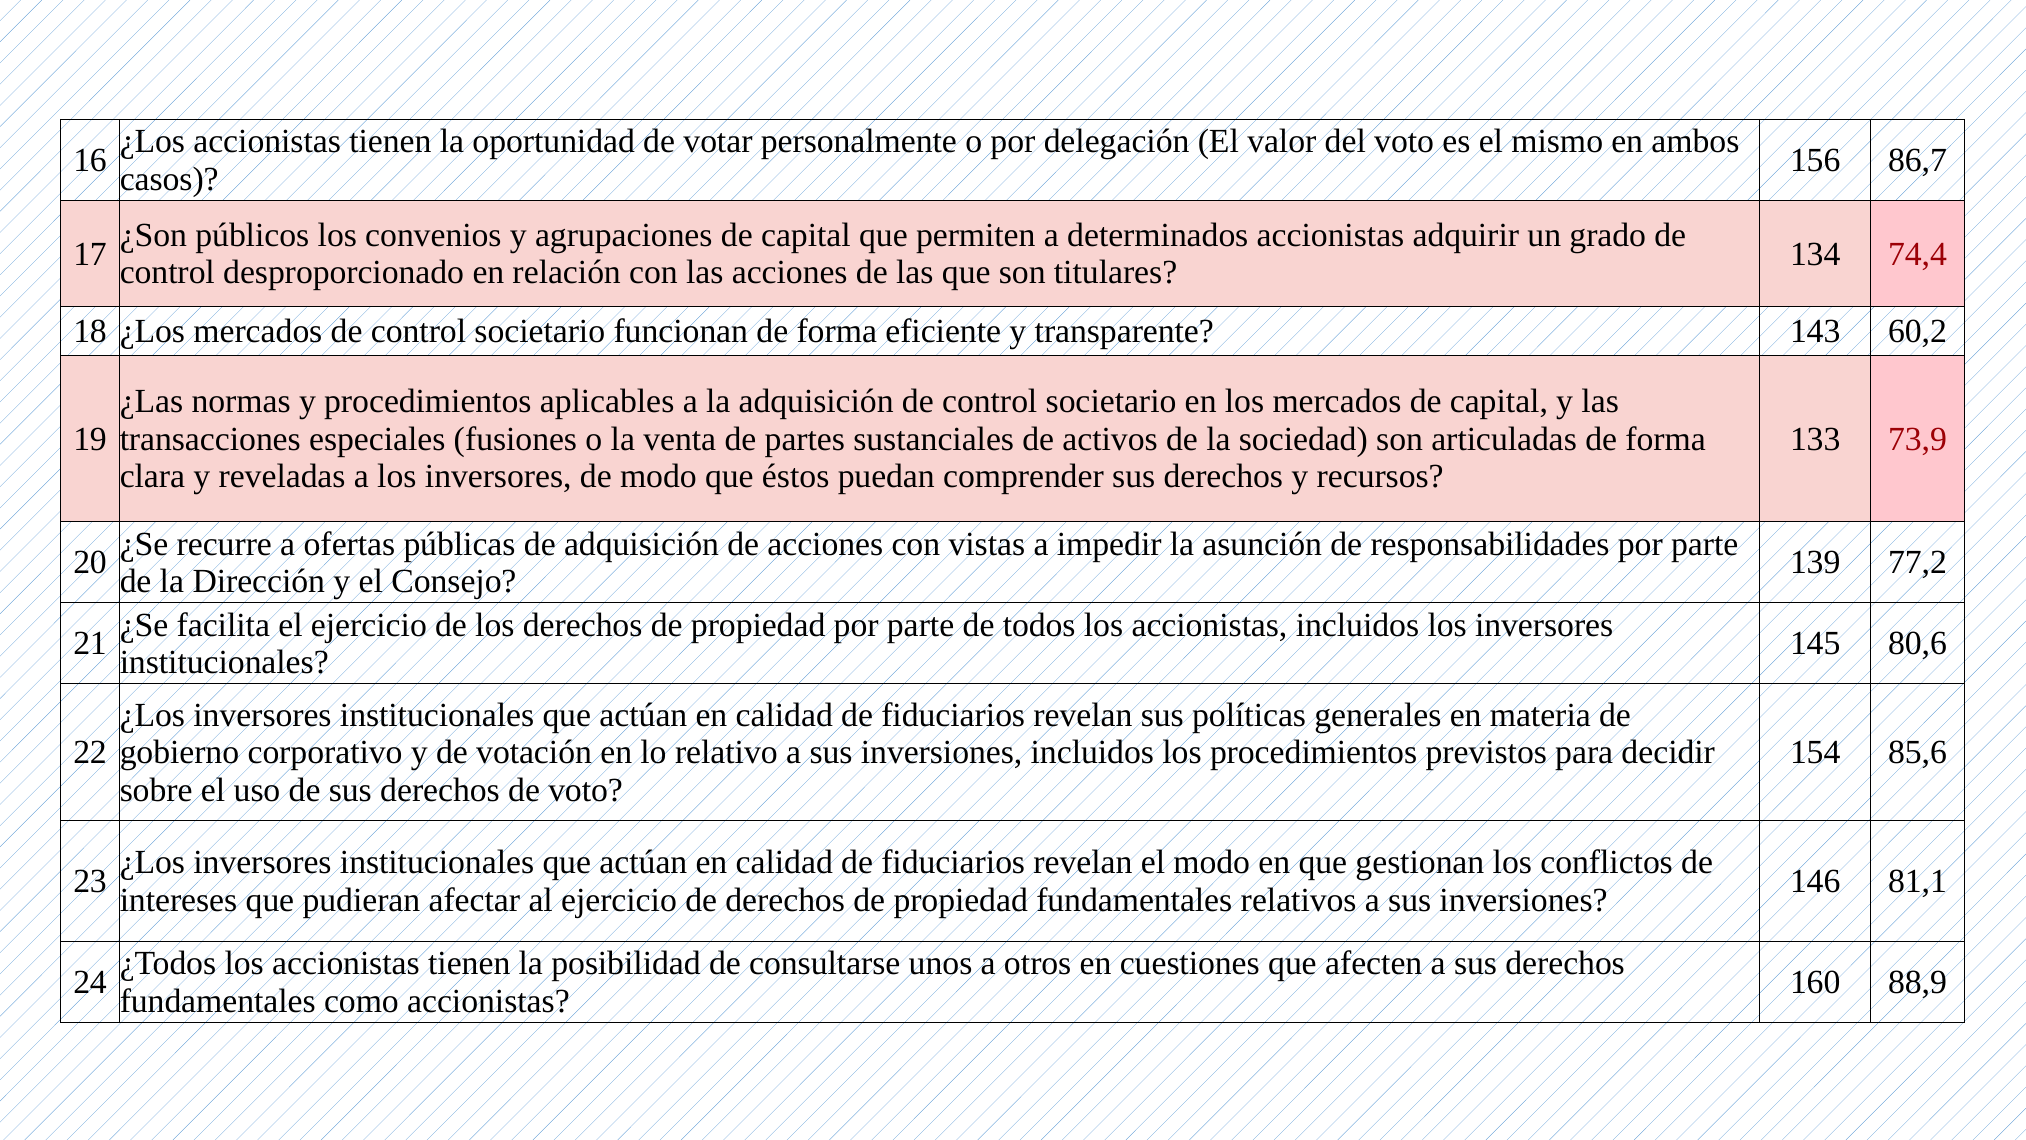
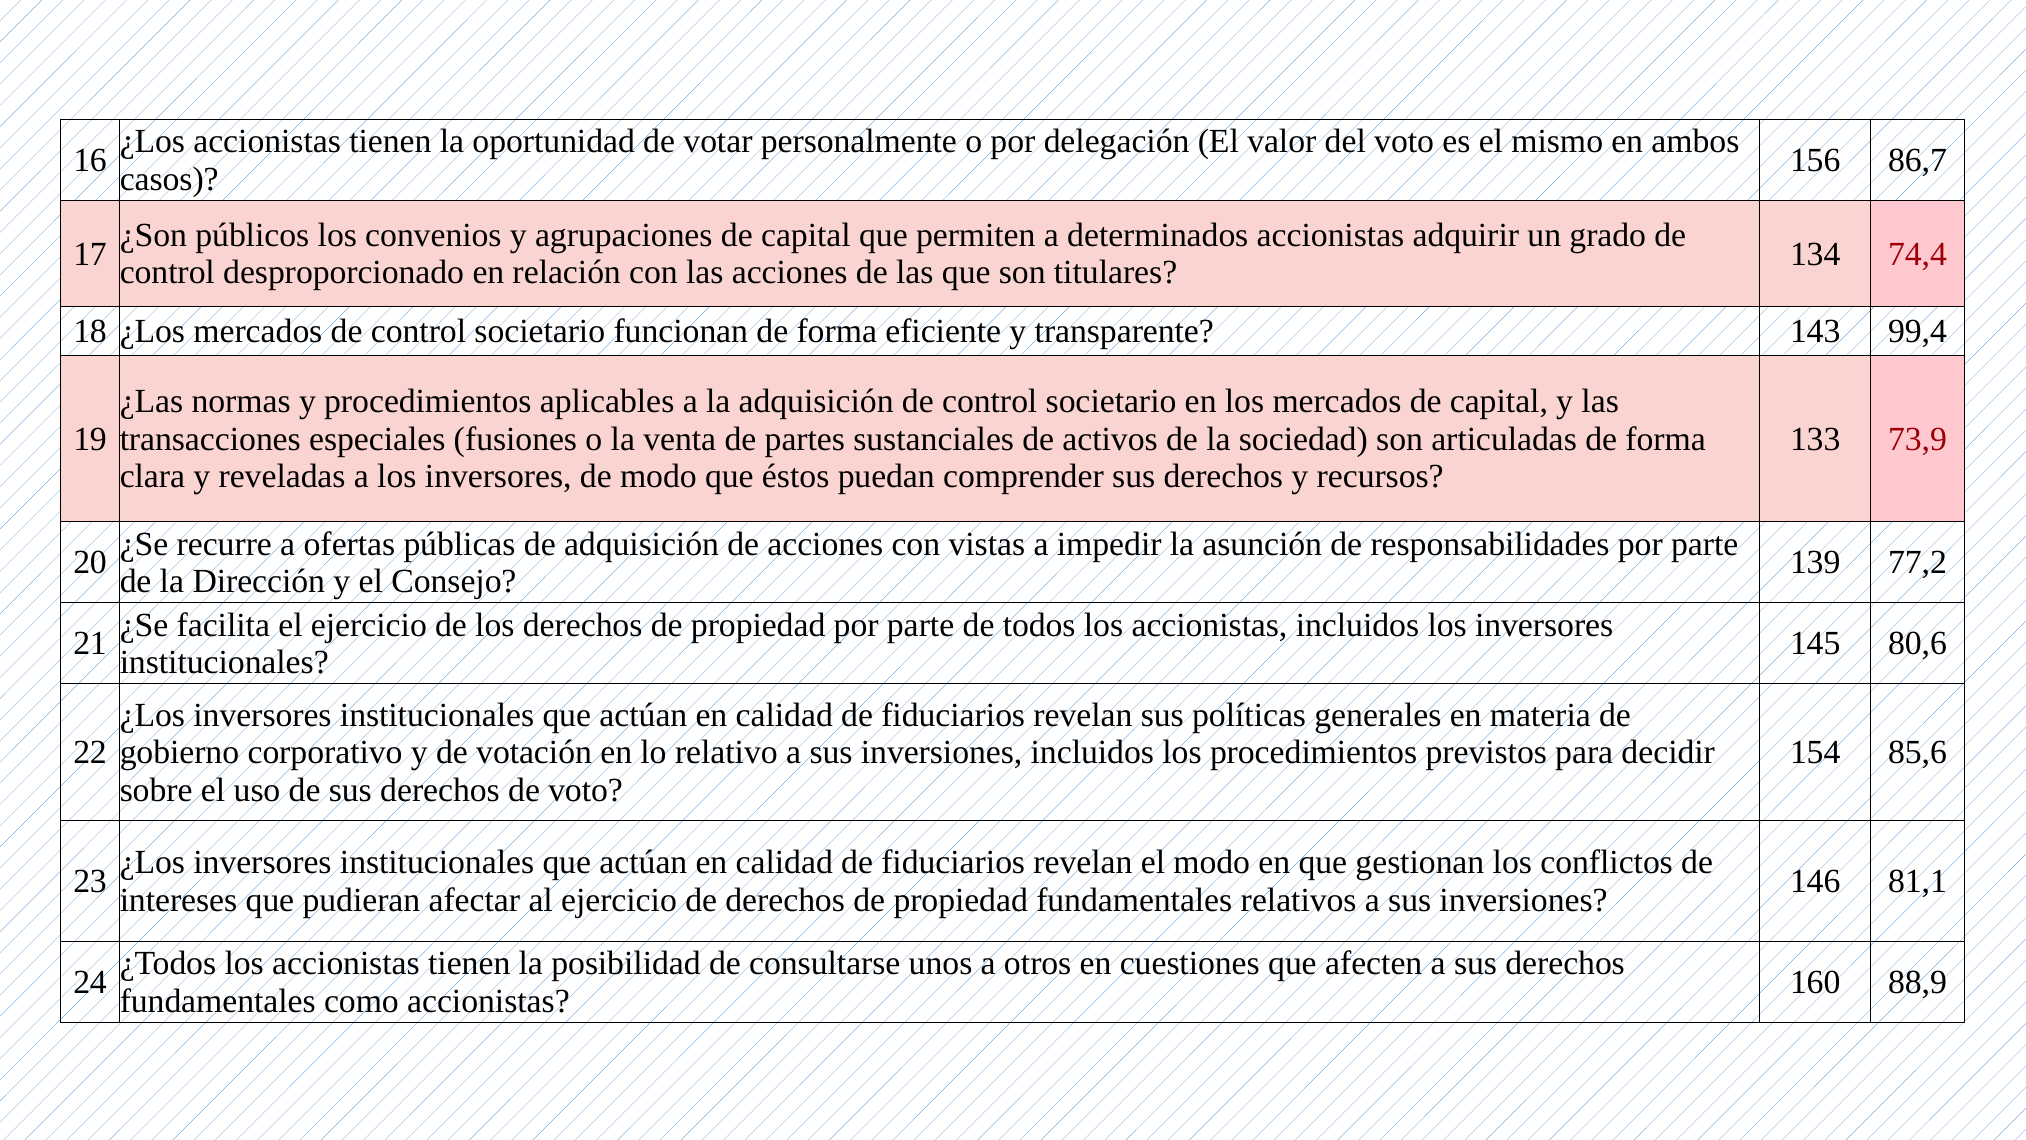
60,2: 60,2 -> 99,4 (1918, 331)
